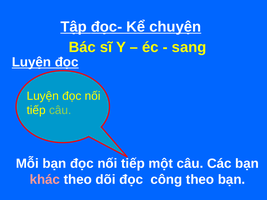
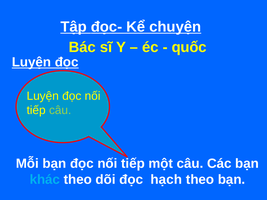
sang: sang -> quốc (189, 47)
khác colour: pink -> light blue (45, 180)
công: công -> hạch (166, 180)
